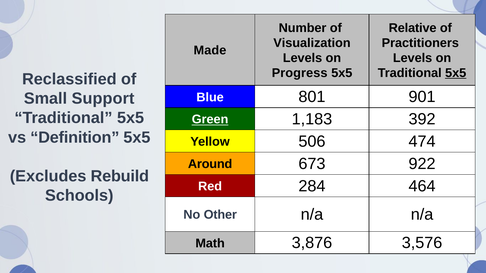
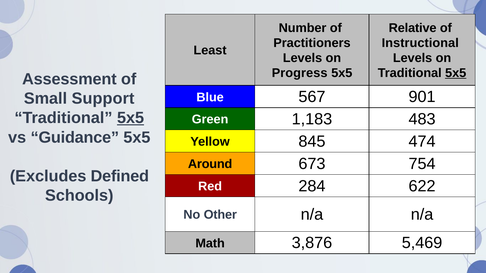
Visualization: Visualization -> Practitioners (312, 43)
Practitioners: Practitioners -> Instructional (420, 43)
Made: Made -> Least (210, 51)
Reclassified: Reclassified -> Assessment (69, 79)
801: 801 -> 567 (312, 97)
5x5 underline: none -> present (131, 118)
Green underline: present -> none (210, 120)
392: 392 -> 483 (422, 119)
Definition: Definition -> Guidance (75, 138)
506: 506 -> 845 (312, 142)
922: 922 -> 754 (422, 164)
Rebuild: Rebuild -> Defined (120, 176)
464: 464 -> 622 (422, 186)
3,576: 3,576 -> 5,469 (422, 243)
